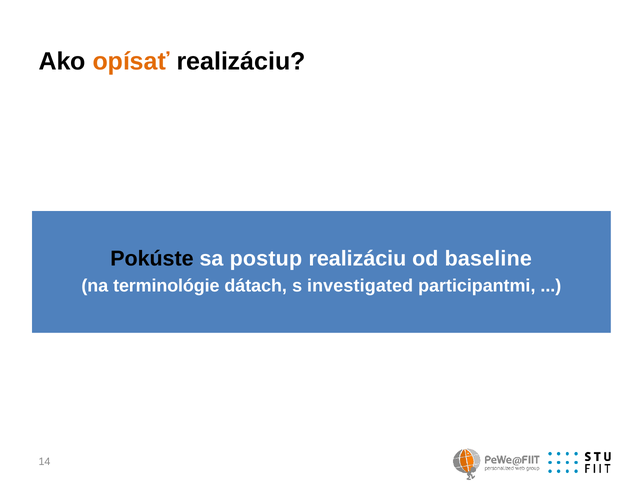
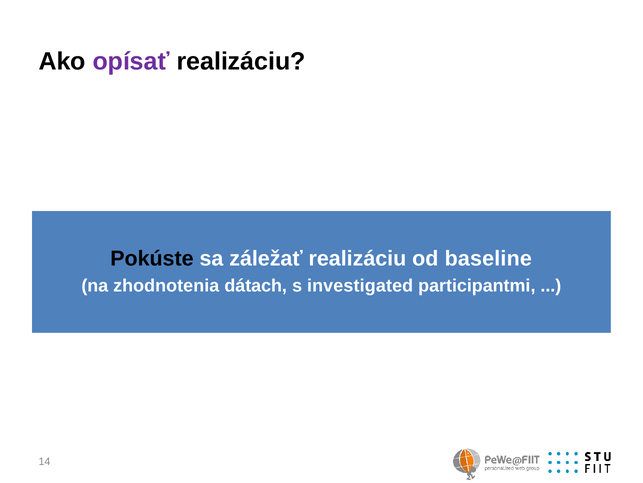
opísať colour: orange -> purple (131, 61)
postup: postup -> záležať (266, 258)
terminológie: terminológie -> zhodnotenia (166, 285)
